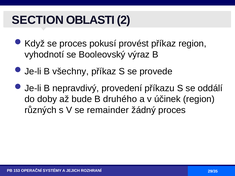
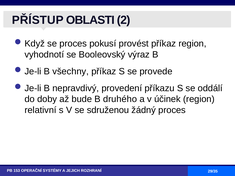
SECTION: SECTION -> PŘÍSTUP (38, 20)
různých: různých -> relativní (41, 110)
remainder: remainder -> sdruženou (108, 110)
